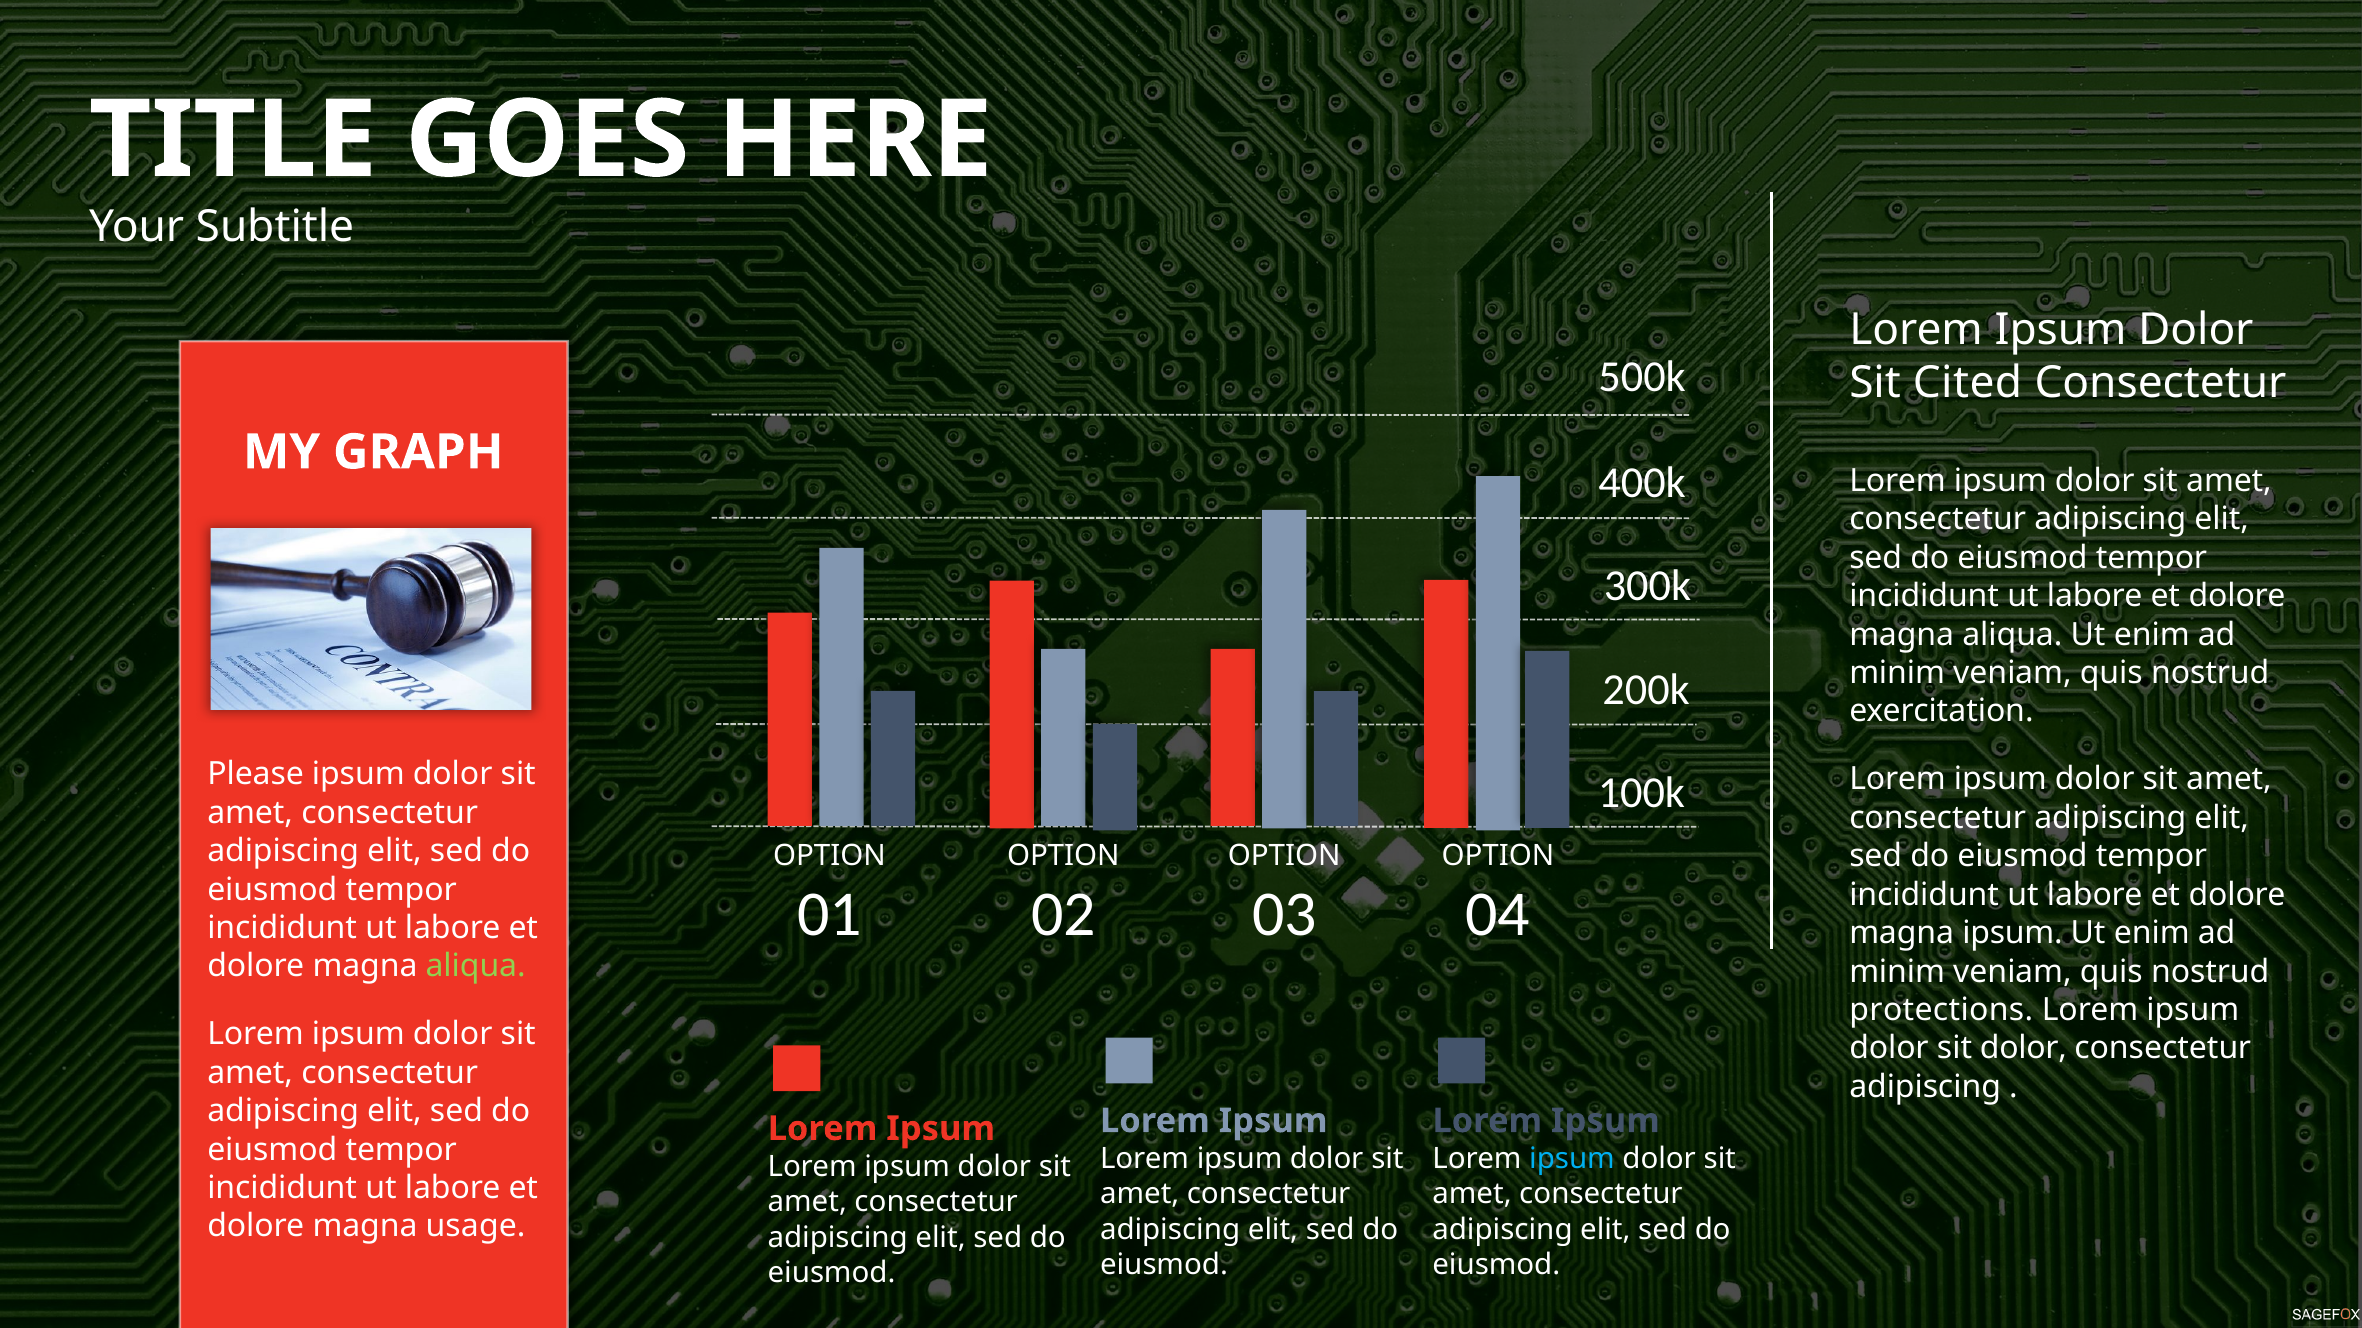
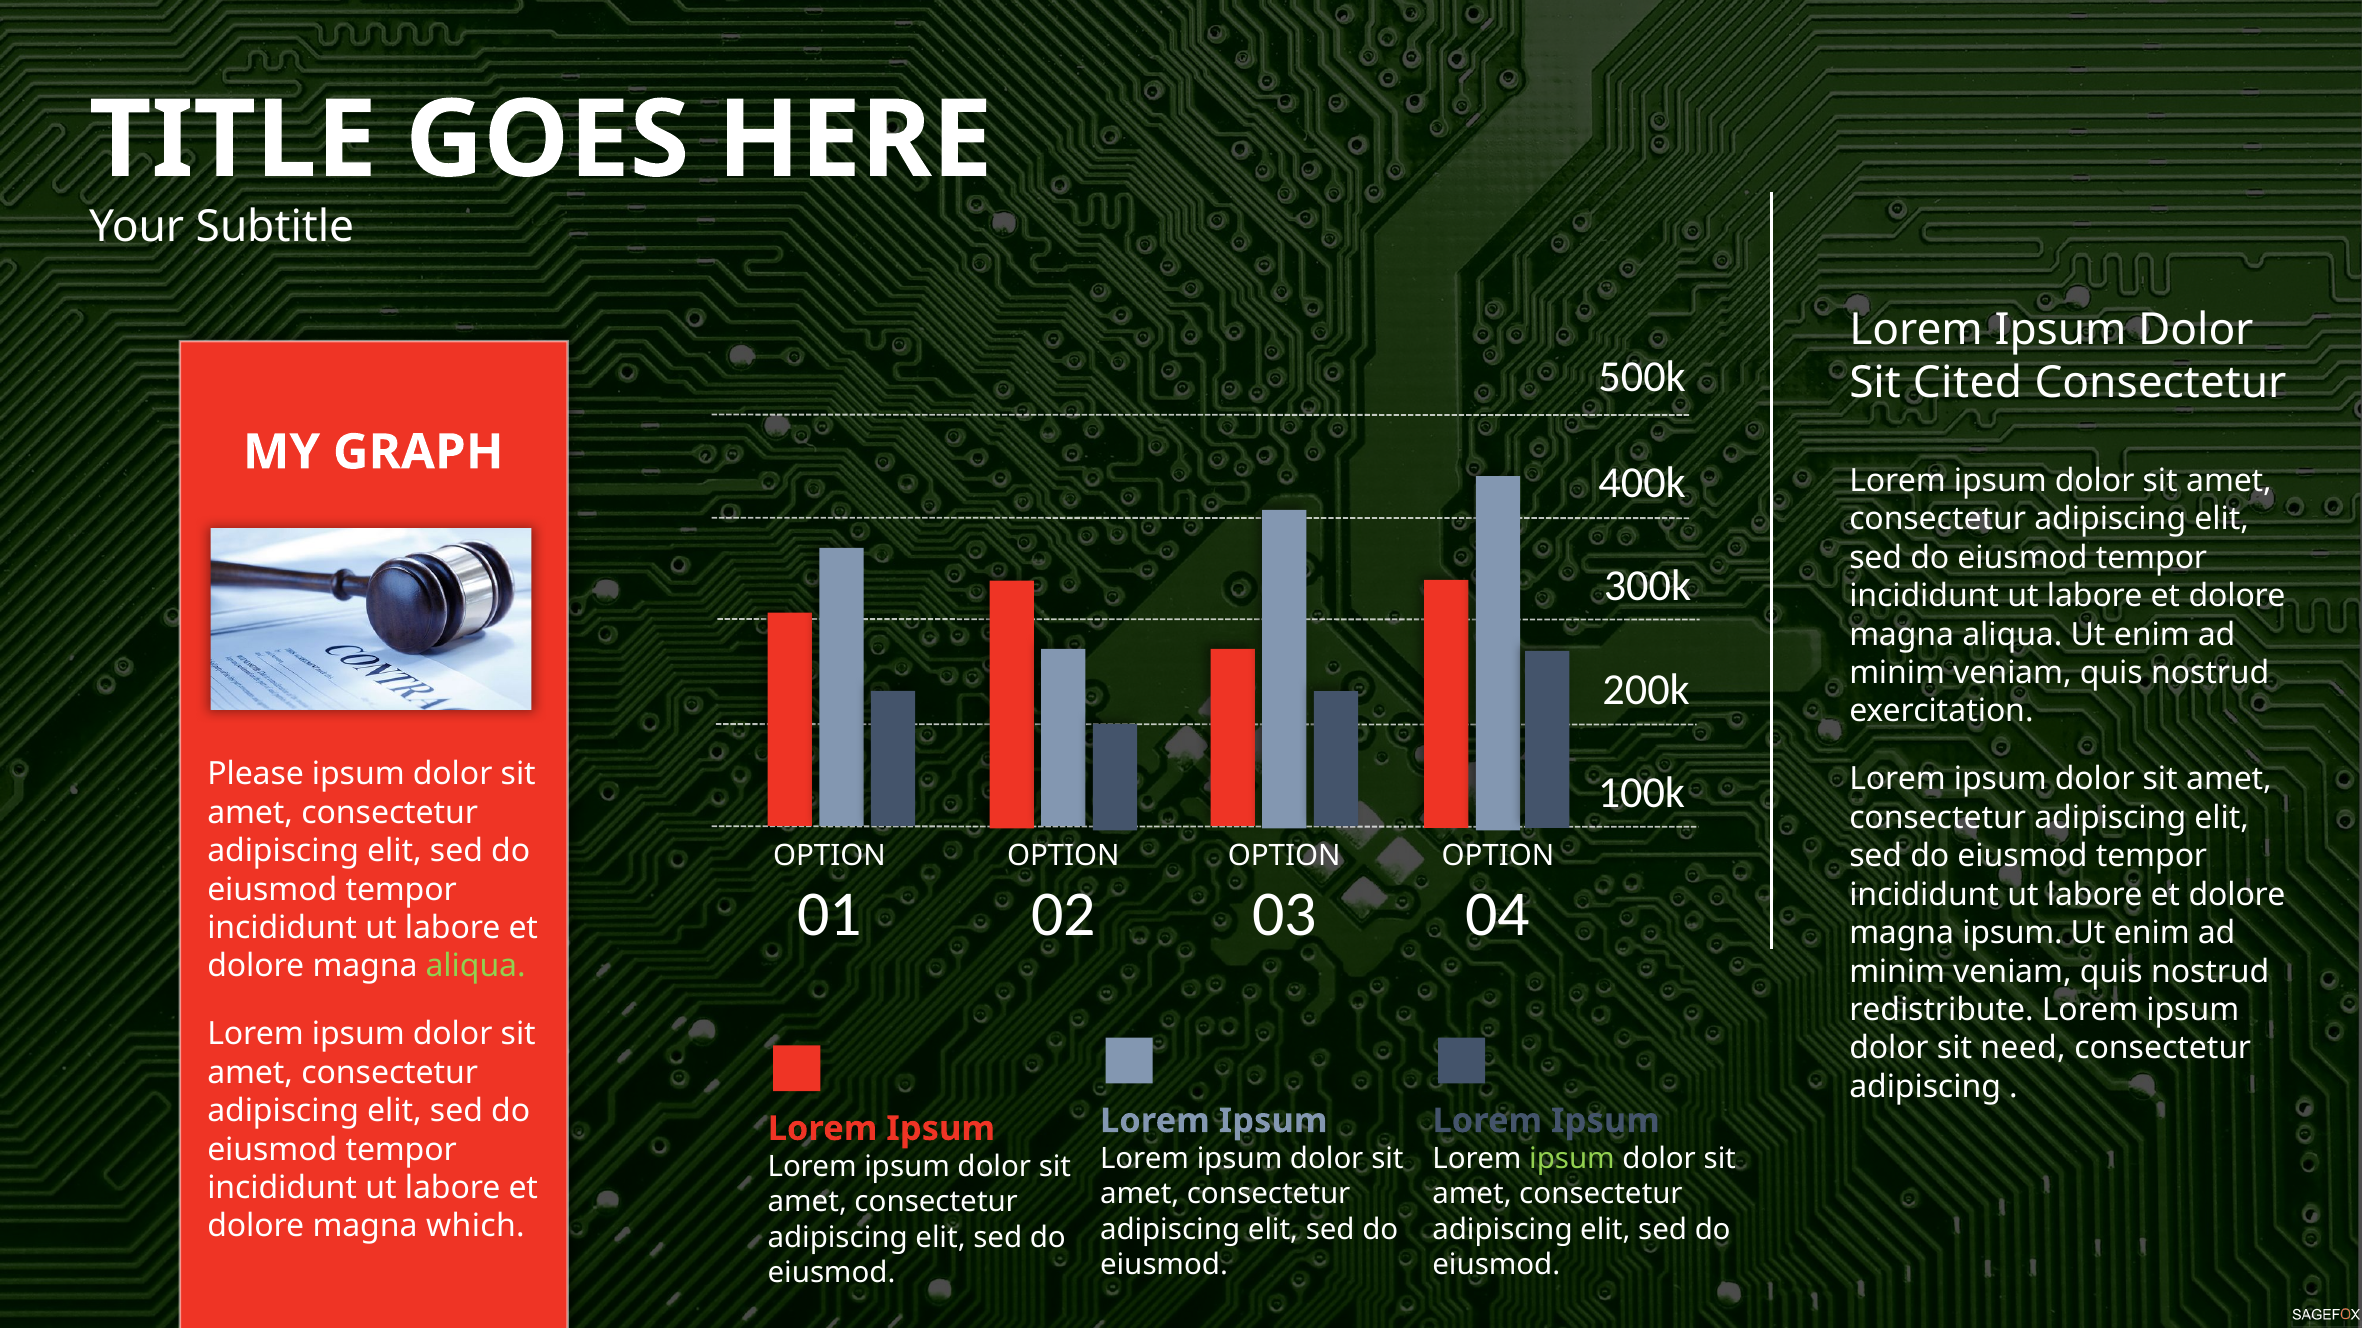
protections: protections -> redistribute (1942, 1010)
sit dolor: dolor -> need (2023, 1049)
ipsum colour: light blue -> light green (1572, 1159)
usage: usage -> which (475, 1227)
